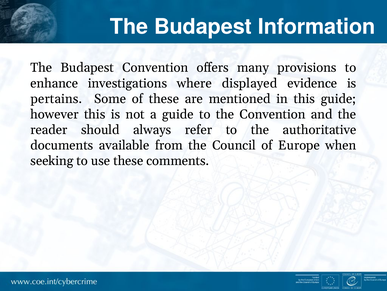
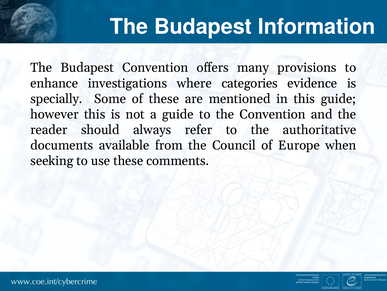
displayed: displayed -> categories (250, 83)
pertains: pertains -> specially (56, 99)
